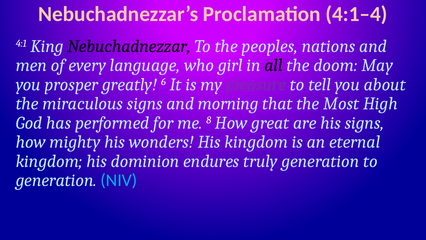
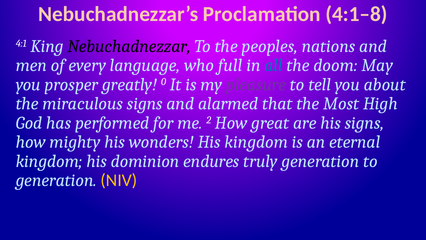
4:1–4: 4:1–4 -> 4:1–8 (356, 14)
girl: girl -> full (230, 65)
all colour: black -> blue (274, 65)
6: 6 -> 0 (164, 82)
morning: morning -> alarmed (228, 104)
8: 8 -> 2 (209, 120)
NIV colour: light blue -> yellow (119, 180)
